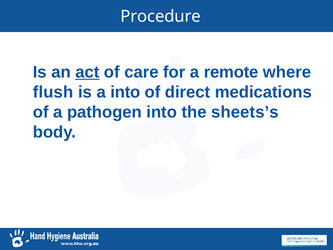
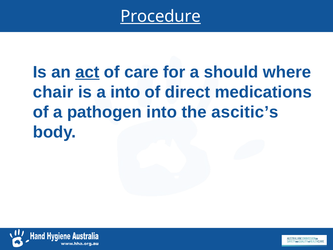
Procedure underline: none -> present (161, 16)
remote: remote -> should (231, 72)
flush: flush -> chair (53, 92)
sheets’s: sheets’s -> ascitic’s (245, 112)
